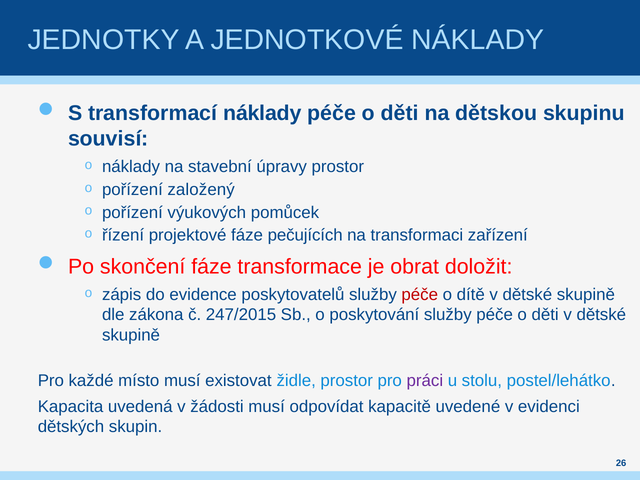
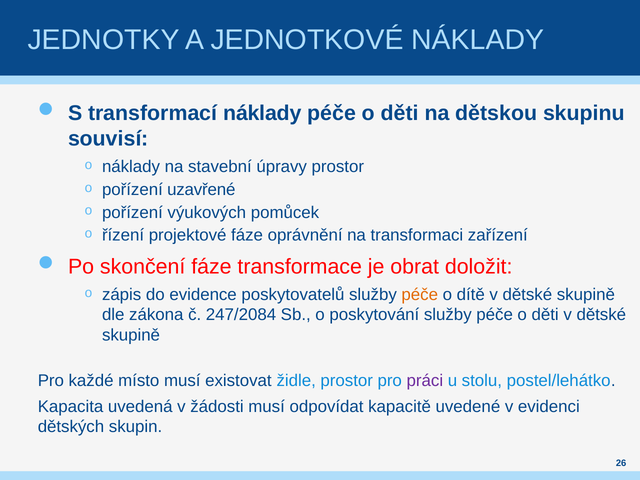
založený: založený -> uzavřené (201, 190)
pečujících: pečujících -> oprávnění (305, 235)
péče colour: red -> orange (420, 295)
247/2015: 247/2015 -> 247/2084 (241, 315)
